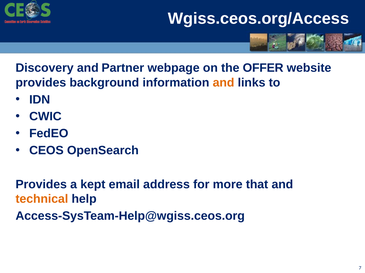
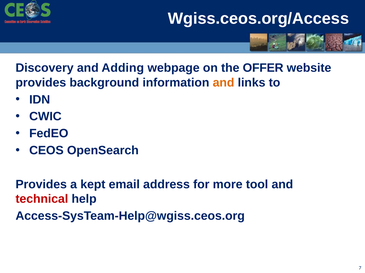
Partner: Partner -> Adding (123, 68)
that: that -> tool (257, 185)
technical colour: orange -> red (42, 200)
